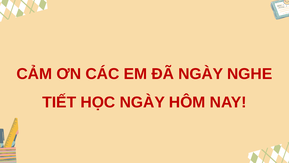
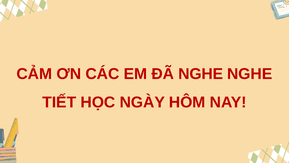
ĐÃ NGÀY: NGÀY -> NGHE (201, 74)
